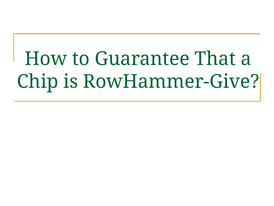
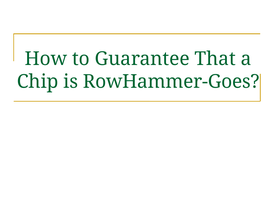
RowHammer-Give: RowHammer-Give -> RowHammer-Goes (171, 81)
